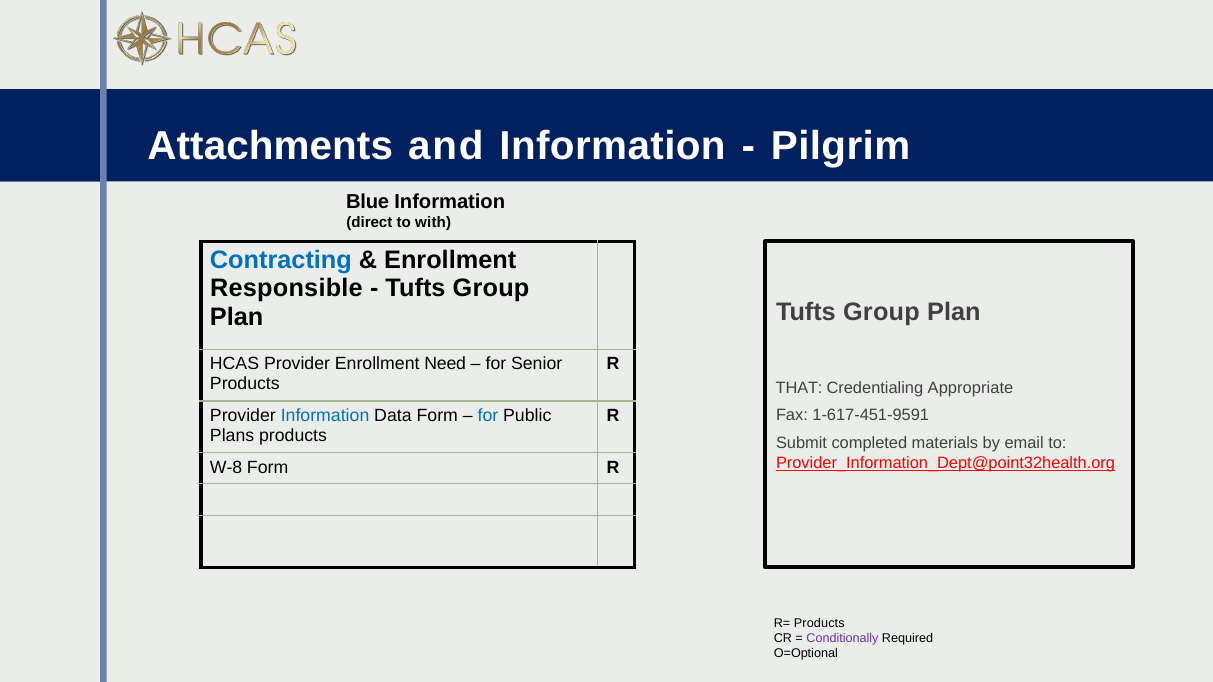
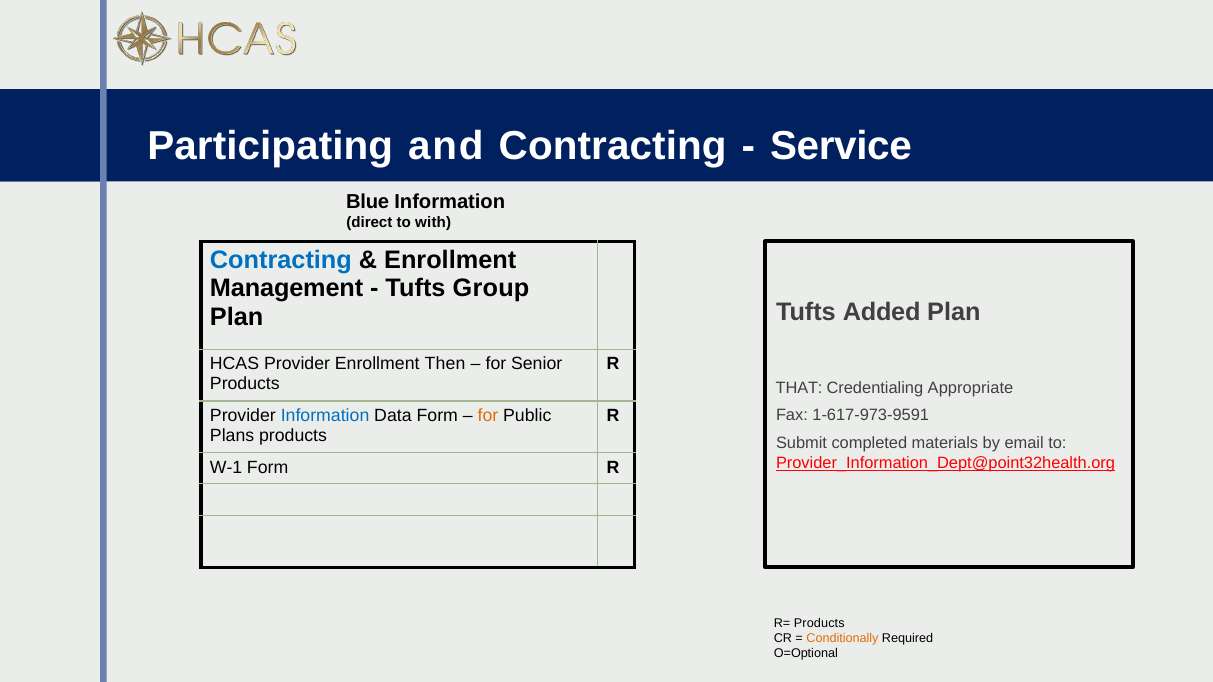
Attachments: Attachments -> Participating (270, 146)
and Information: Information -> Contracting (613, 146)
Pilgrim: Pilgrim -> Service (841, 146)
Responsible: Responsible -> Management (287, 289)
Group: Group -> Added (882, 312)
Need: Need -> Then (445, 364)
for colour: blue -> orange (488, 416)
1-617-451-9591: 1-617-451-9591 -> 1-617-973-9591 (871, 416)
W-8: W-8 -> W-1 (226, 468)
Conditionally colour: purple -> orange (842, 639)
